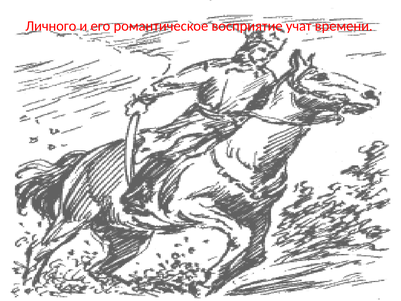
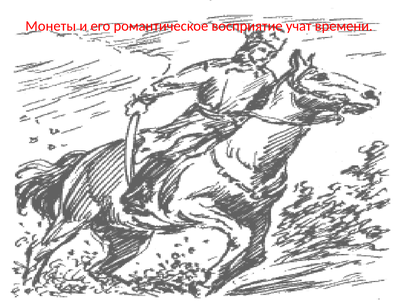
Личного: Личного -> Монеты (51, 26)
